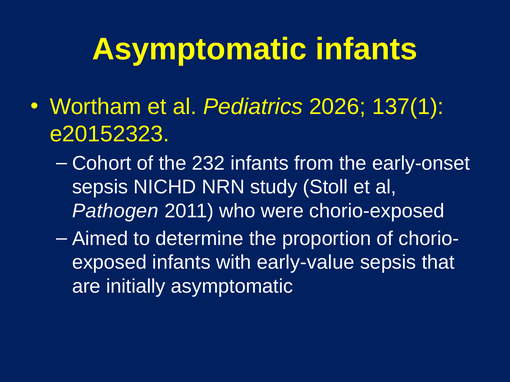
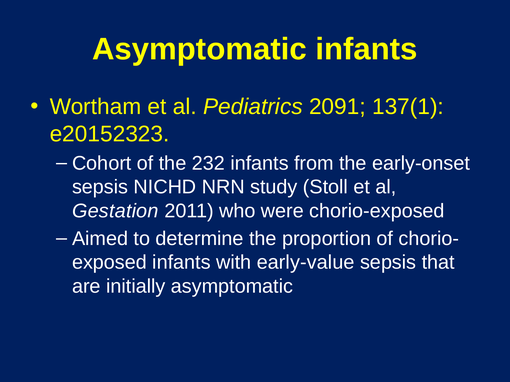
2026: 2026 -> 2091 (337, 107)
Pathogen: Pathogen -> Gestation (115, 211)
